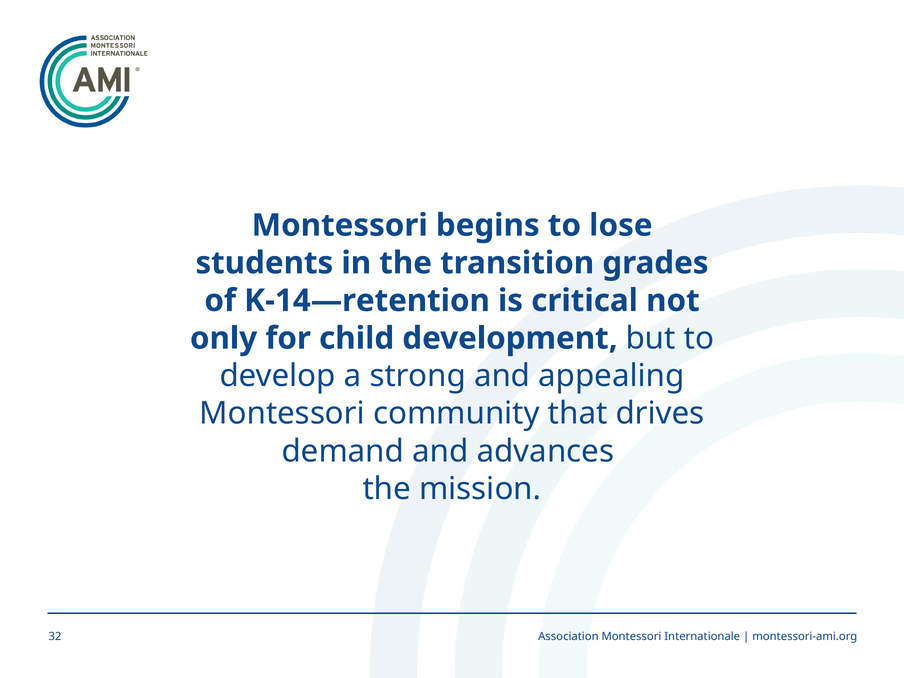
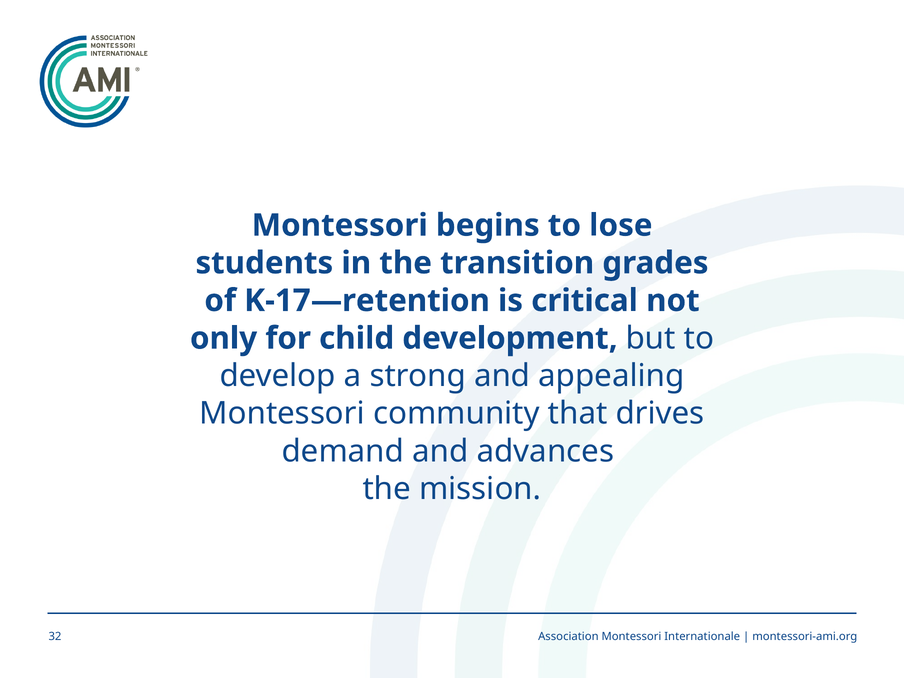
K-14—retention: K-14—retention -> K-17—retention (367, 301)
